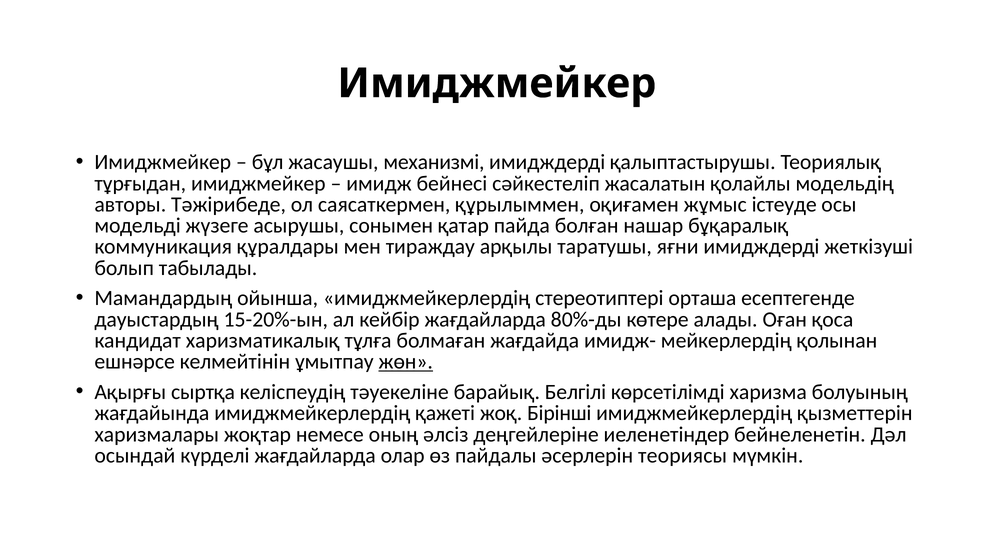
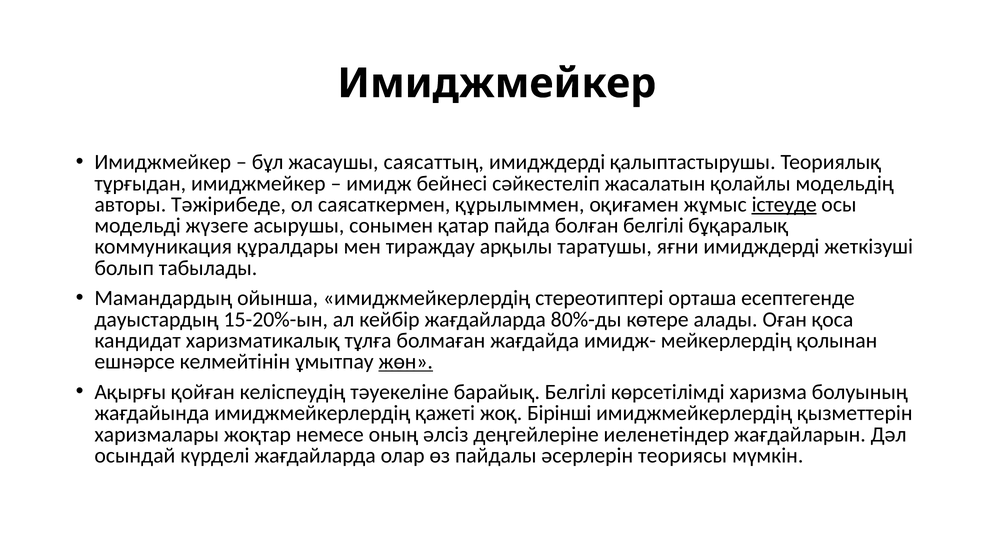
механизмі: механизмі -> саясаттың (434, 162)
істеуде underline: none -> present (784, 205)
болған нашар: нашар -> белгілі (653, 226)
сыртқа: сыртқа -> қойған (203, 392)
бейнеленетін: бейнеленетін -> жағдайларын (800, 434)
